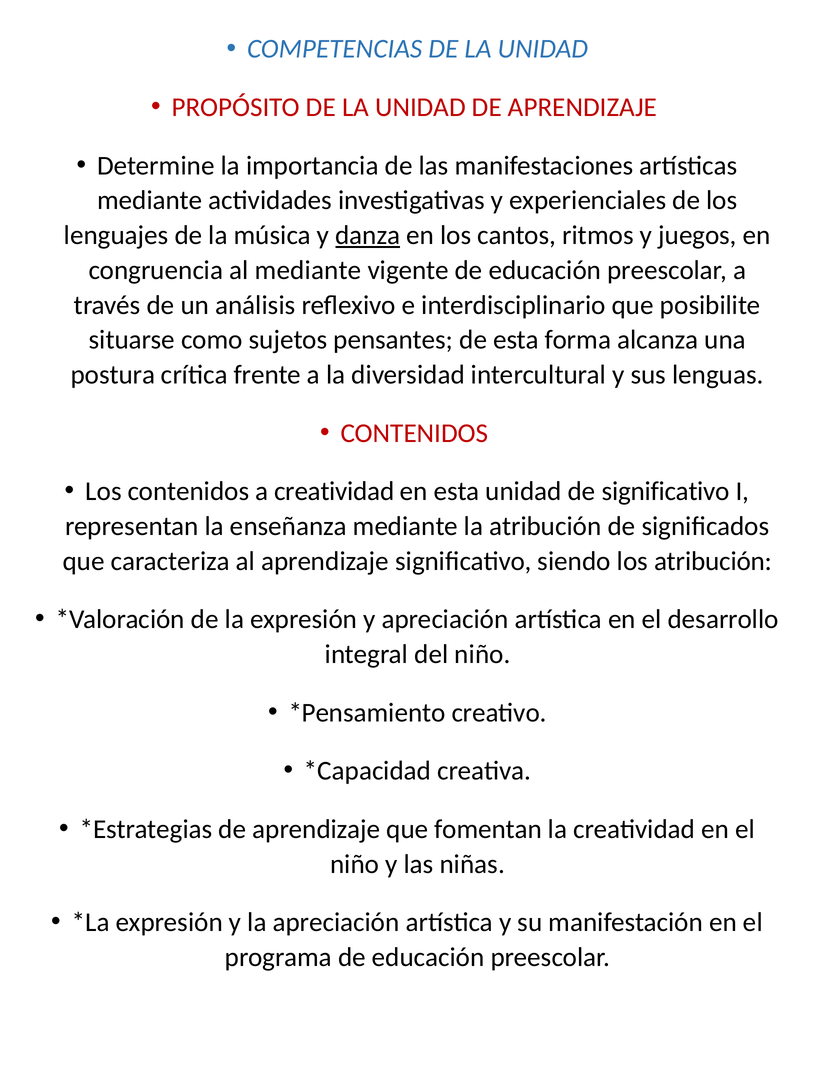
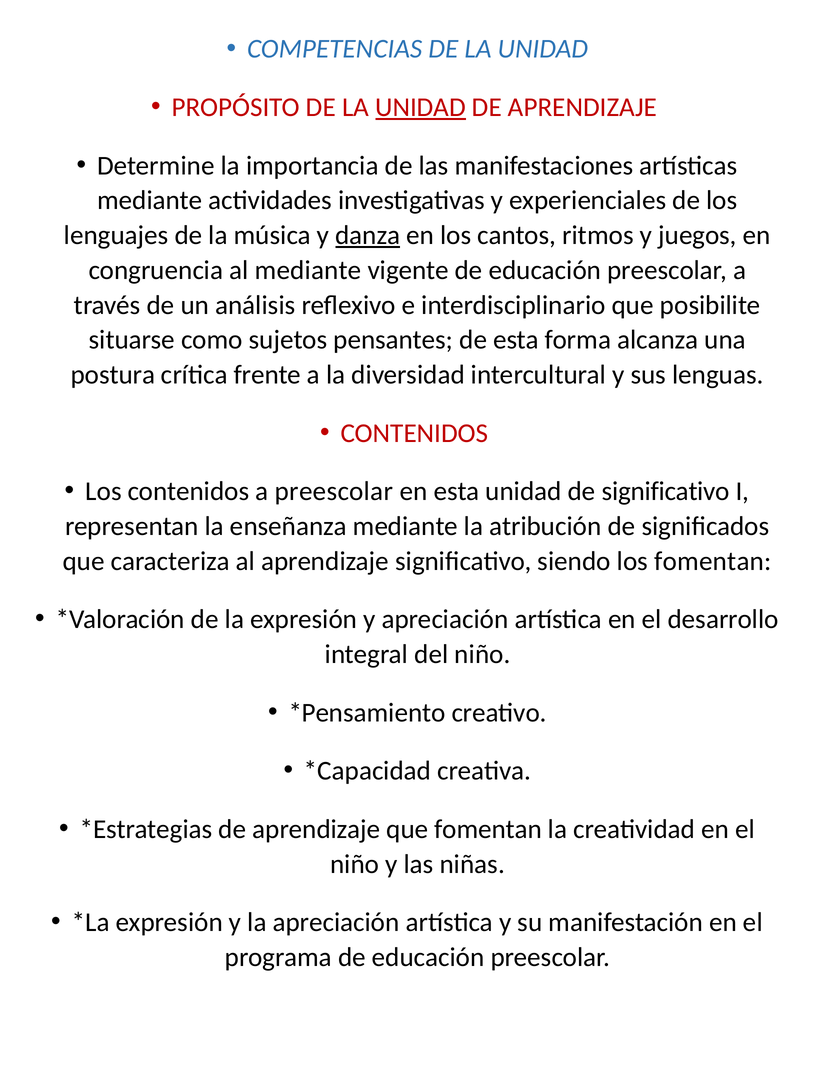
UNIDAD underline: none -> present (421, 107)
a creatividad: creatividad -> preescolar (334, 491)
los atribución: atribución -> fomentan (713, 561)
